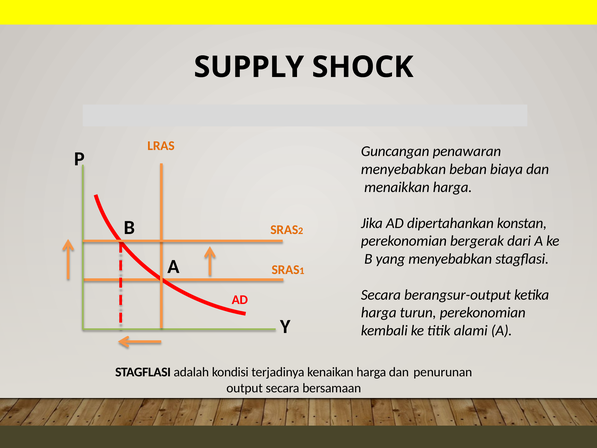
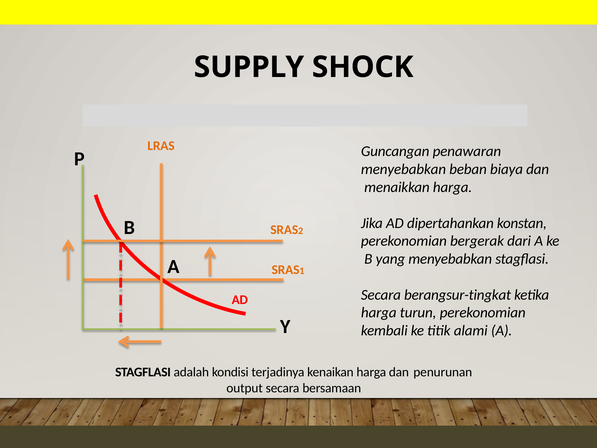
berangsur-output: berangsur-output -> berangsur-tingkat (458, 295)
